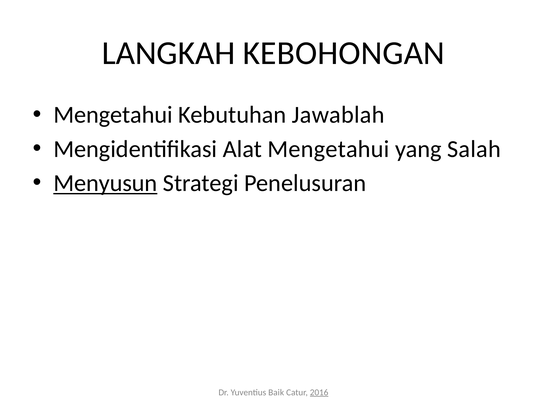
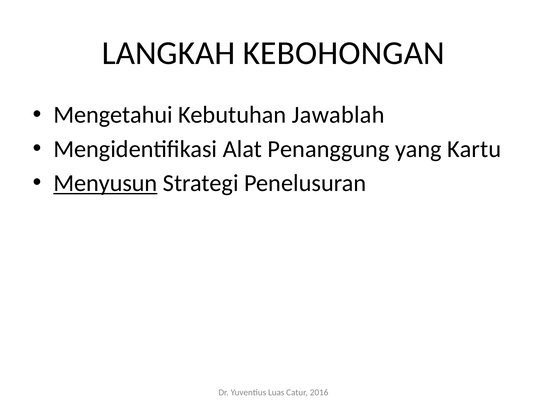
Alat Mengetahui: Mengetahui -> Penanggung (329, 149)
Salah: Salah -> Kartu (474, 149)
Baik: Baik -> Luas (276, 392)
2016 underline: present -> none (319, 392)
